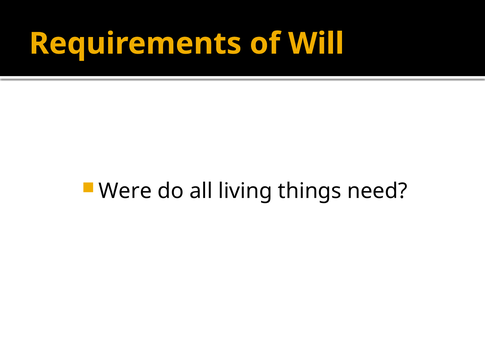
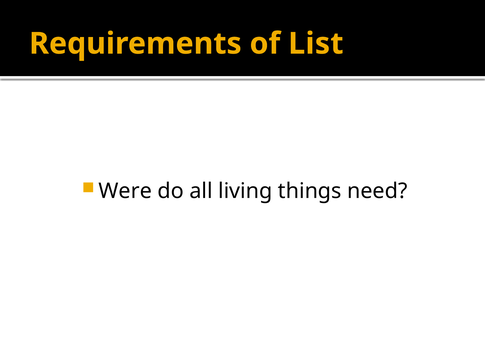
Will: Will -> List (316, 44)
